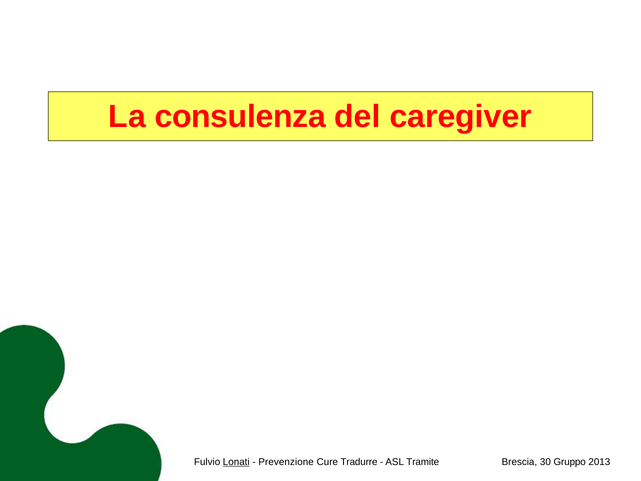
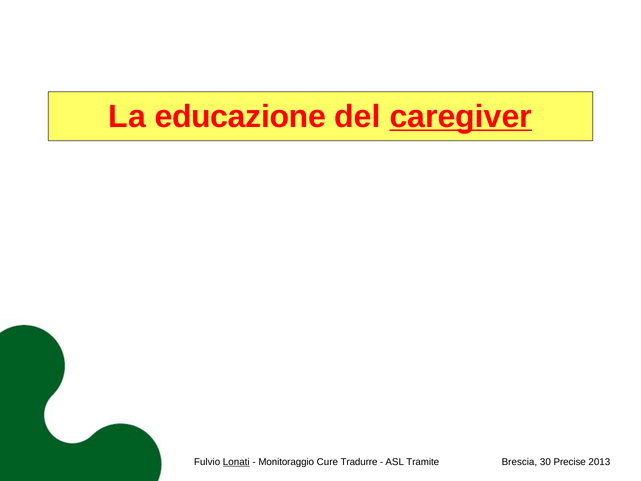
consulenza: consulenza -> educazione (240, 116)
caregiver underline: none -> present (461, 116)
Prevenzione: Prevenzione -> Monitoraggio (286, 462)
Gruppo: Gruppo -> Precise (570, 462)
